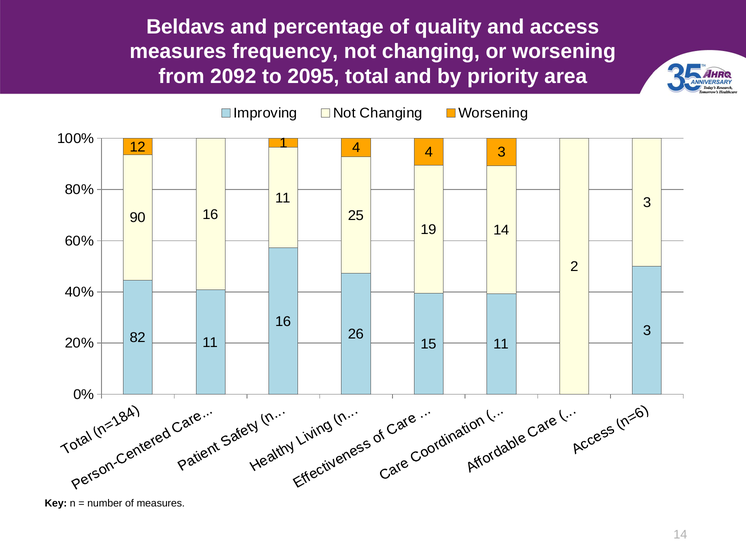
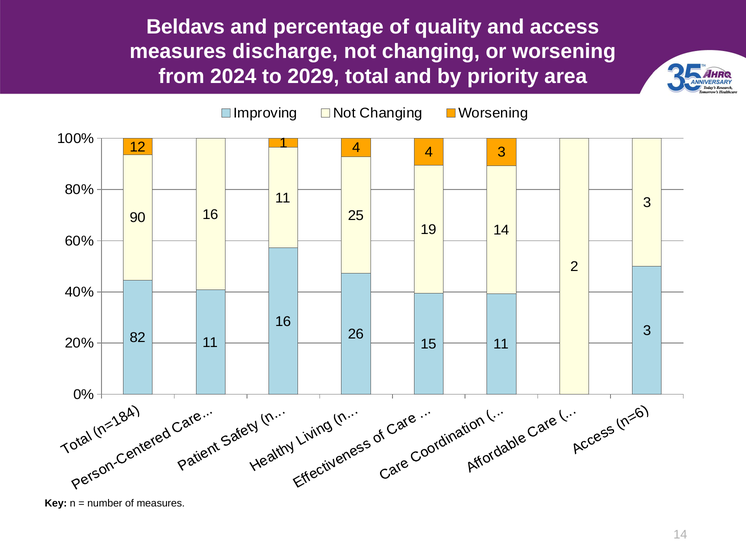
frequency: frequency -> discharge (285, 52)
2092: 2092 -> 2024 (233, 76)
2095: 2095 -> 2029 (313, 76)
